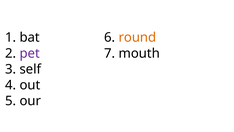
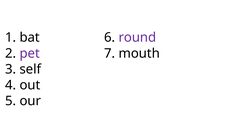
round colour: orange -> purple (137, 37)
